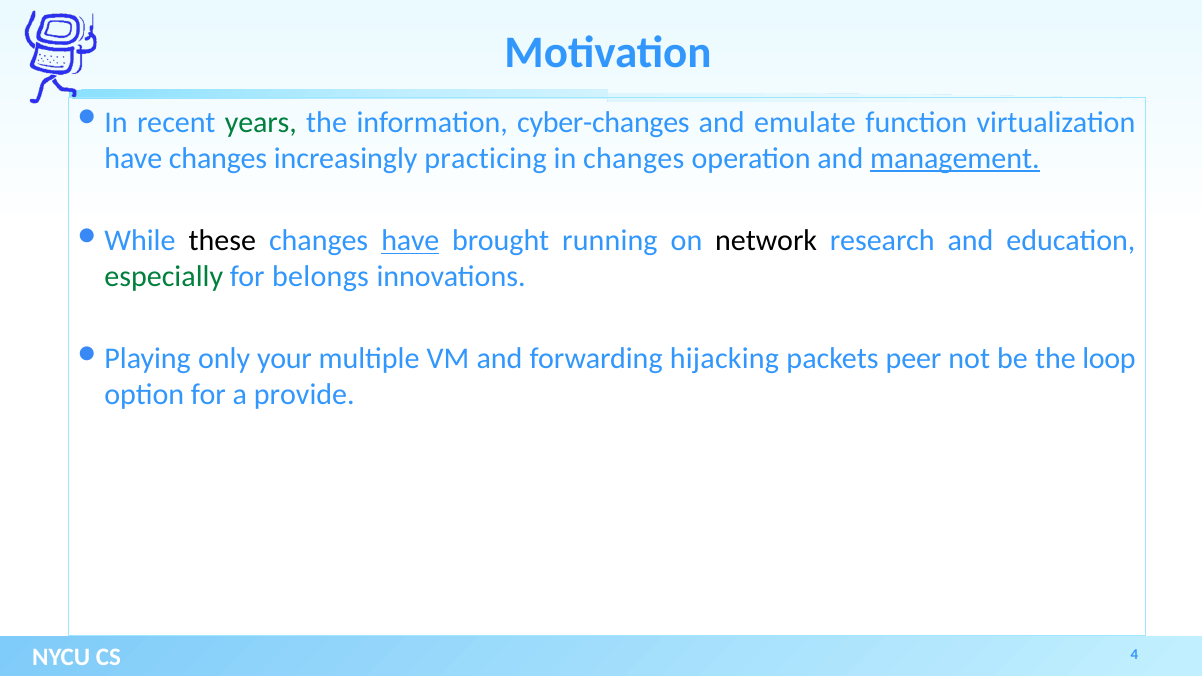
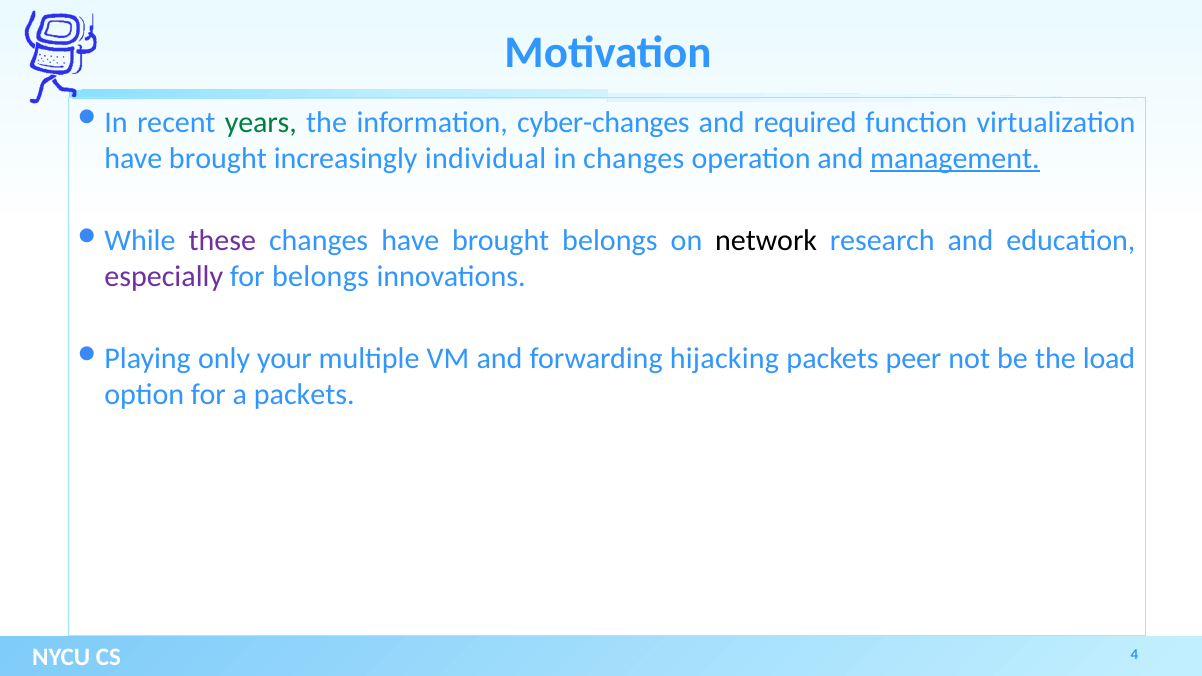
emulate: emulate -> required (805, 122)
changes: changes -> brought (218, 158)
practicing: practicing -> individual (485, 158)
these colour: black -> purple (222, 241)
have underline: present -> none (410, 241)
brought running: running -> belongs (610, 241)
especially colour: green -> purple (164, 277)
loop: loop -> load (1109, 359)
a provide: provide -> packets (304, 395)
